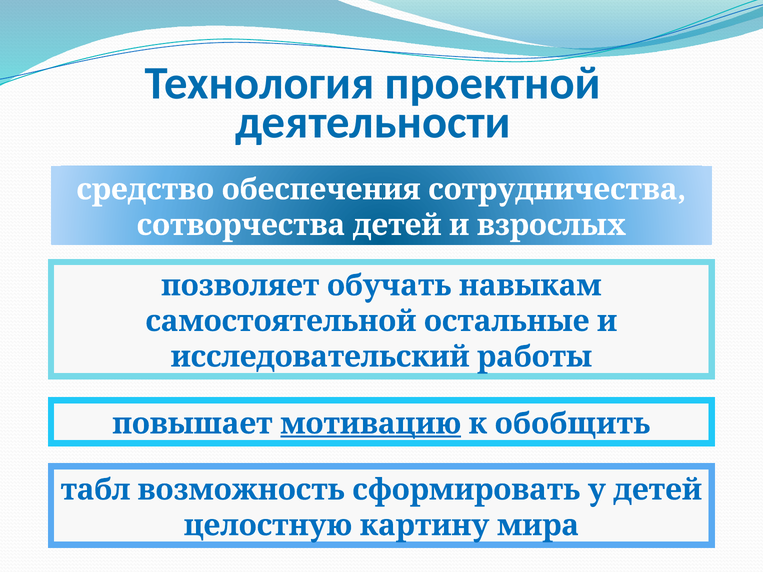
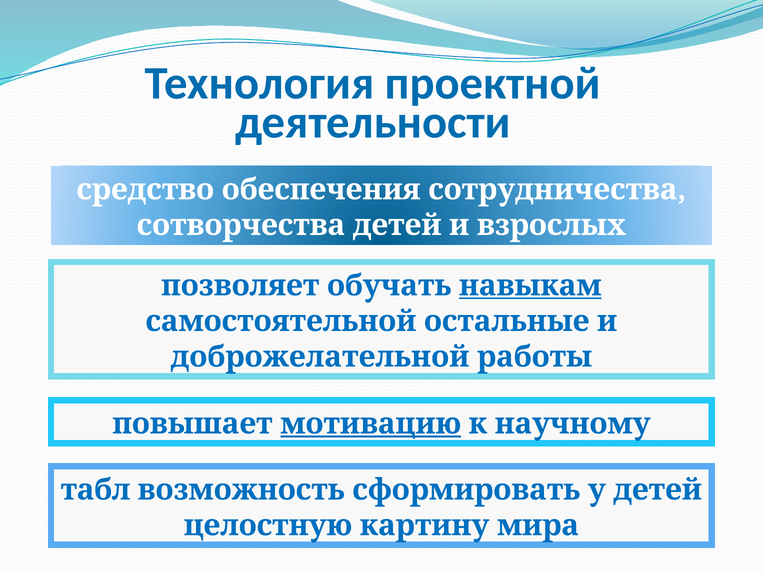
навыкам underline: none -> present (530, 286)
исследовательский: исследовательский -> доброжелательной (320, 357)
обобщить: обобщить -> научному (573, 424)
